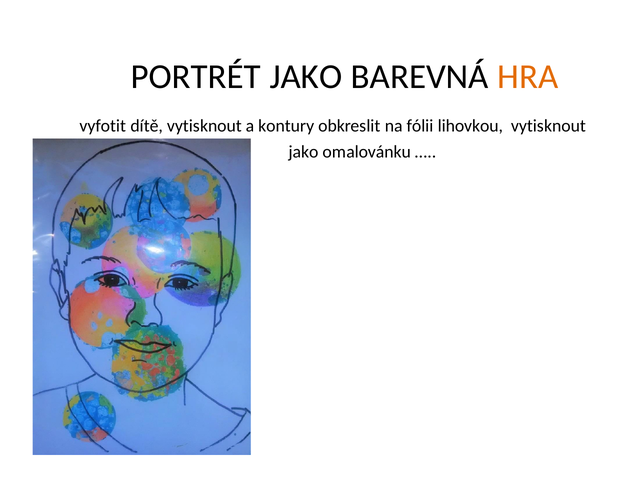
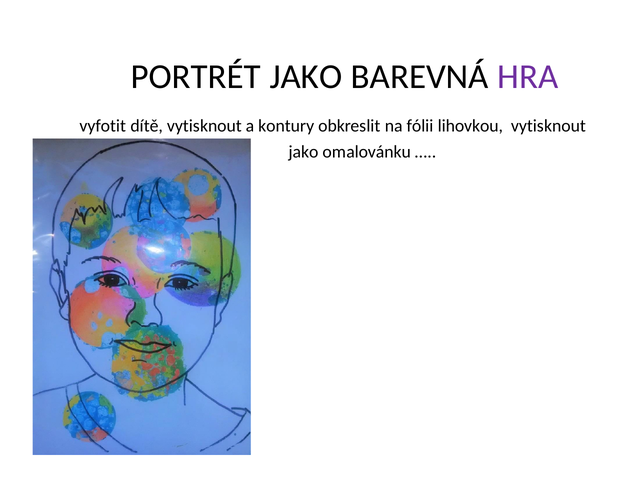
HRA colour: orange -> purple (528, 77)
